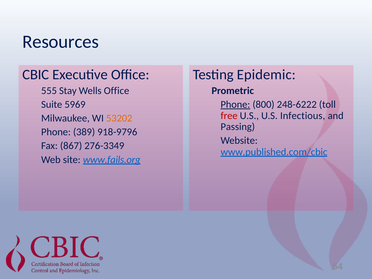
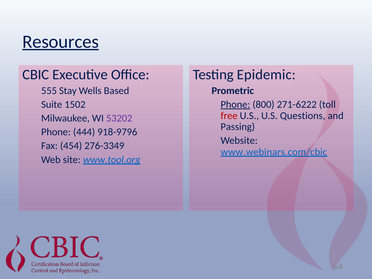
Resources underline: none -> present (61, 42)
Wells Office: Office -> Based (117, 91)
5969: 5969 -> 1502 (75, 104)
248-6222: 248-6222 -> 271-6222 (297, 104)
Infectious: Infectious -> Questions (303, 116)
53202 colour: orange -> purple (119, 118)
389: 389 -> 444 (84, 132)
867: 867 -> 454 (71, 146)
www.published.com/cbic: www.published.com/cbic -> www.webinars.com/cbic (274, 152)
www.fails.org: www.fails.org -> www.tool.org (112, 160)
